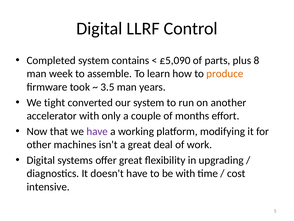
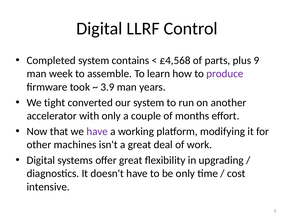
£5,090: £5,090 -> £4,568 (175, 60)
8: 8 -> 9 (256, 60)
produce colour: orange -> purple (225, 74)
3.5: 3.5 -> 3.9 (107, 87)
be with: with -> only (185, 173)
